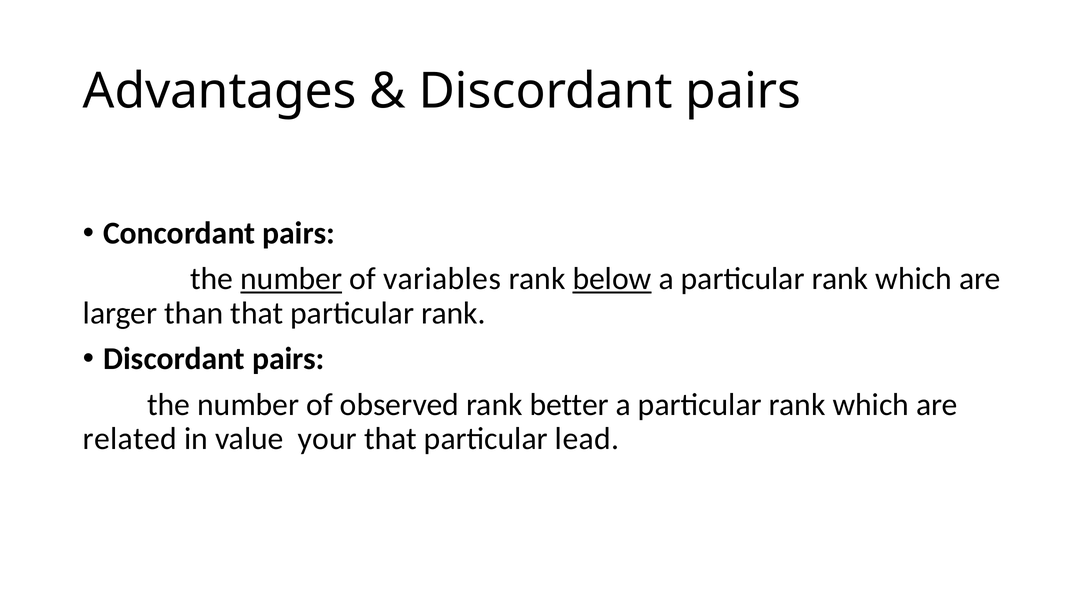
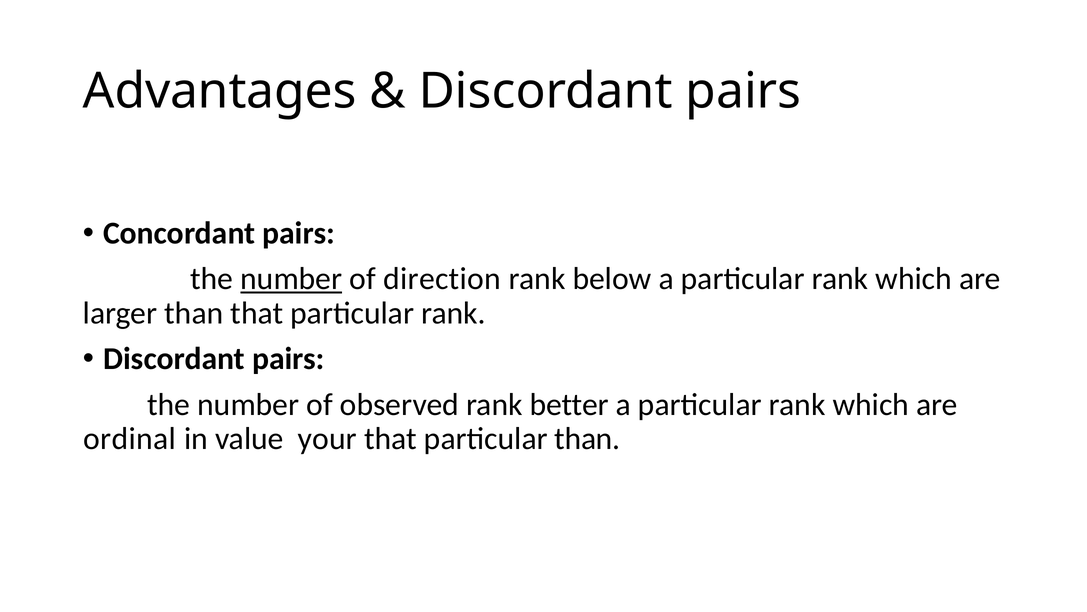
variables: variables -> direction (442, 279)
below underline: present -> none (612, 279)
related: related -> ordinal (130, 438)
particular lead: lead -> than (587, 438)
